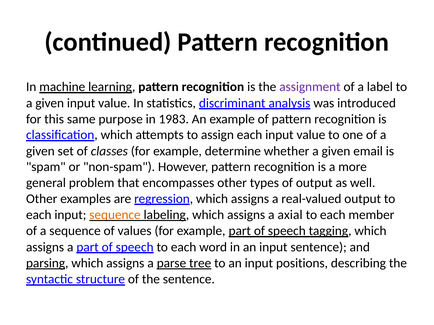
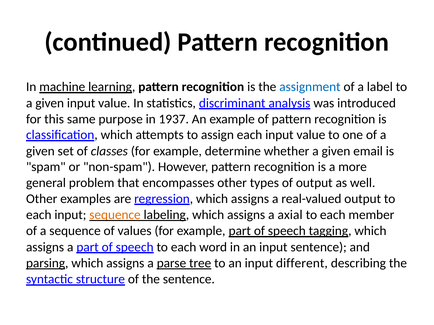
assignment colour: purple -> blue (310, 87)
1983: 1983 -> 1937 (174, 119)
positions: positions -> different (302, 264)
